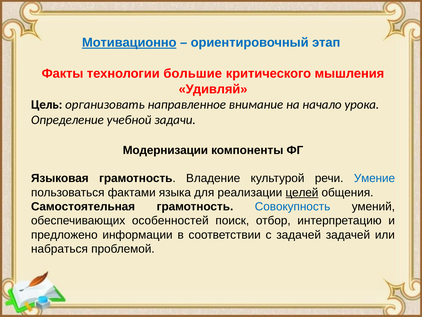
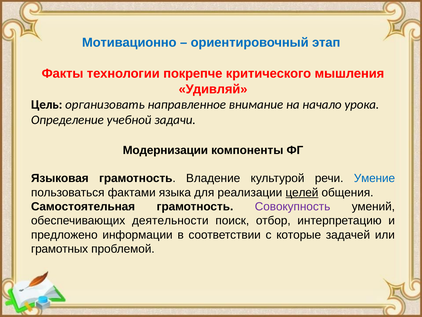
Мотивационно underline: present -> none (129, 43)
большие: большие -> покрепче (193, 73)
Совокупность colour: blue -> purple (293, 206)
особенностей: особенностей -> деятельности (170, 220)
с задачей: задачей -> которые (299, 234)
набраться: набраться -> грамотных (60, 249)
